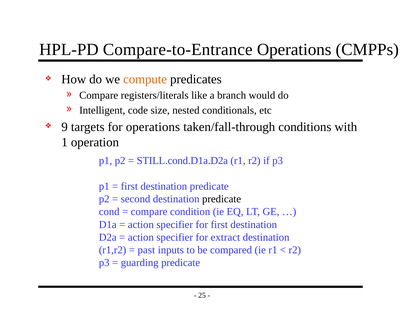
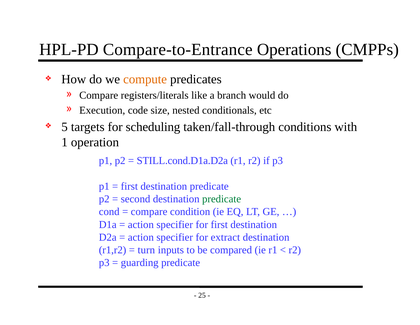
Intelligent: Intelligent -> Execution (102, 110)
9: 9 -> 5 (65, 127)
for operations: operations -> scheduling (153, 127)
predicate colour: black -> green (222, 199)
past: past -> turn (146, 250)
